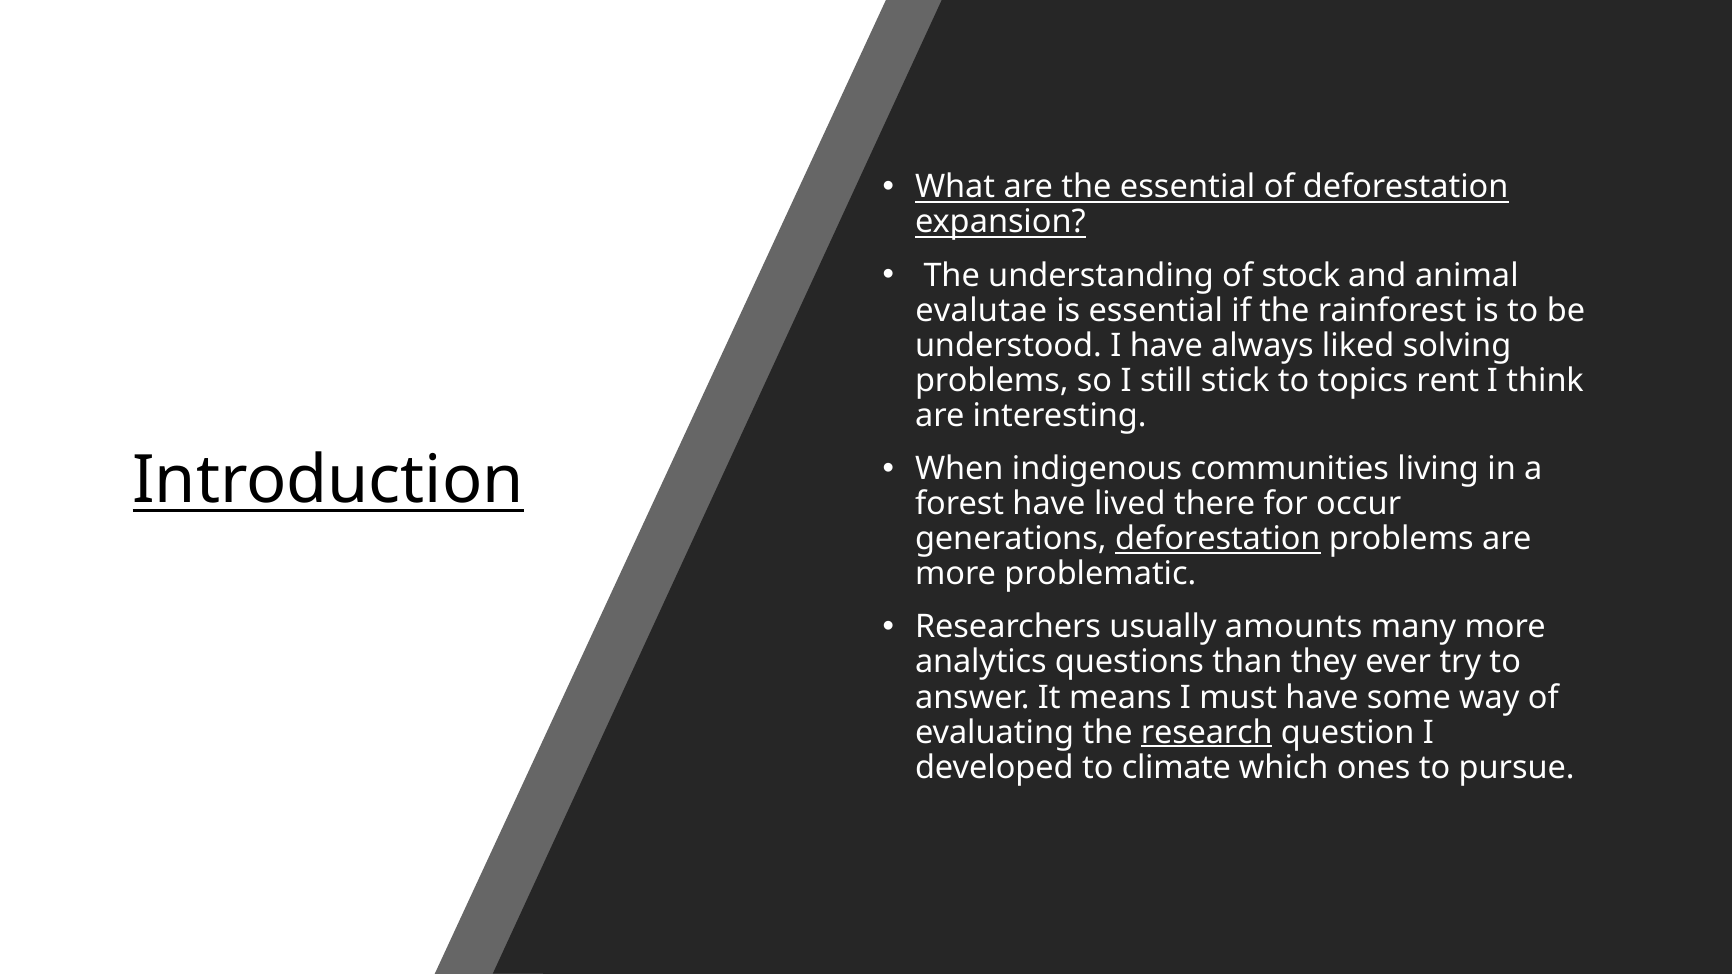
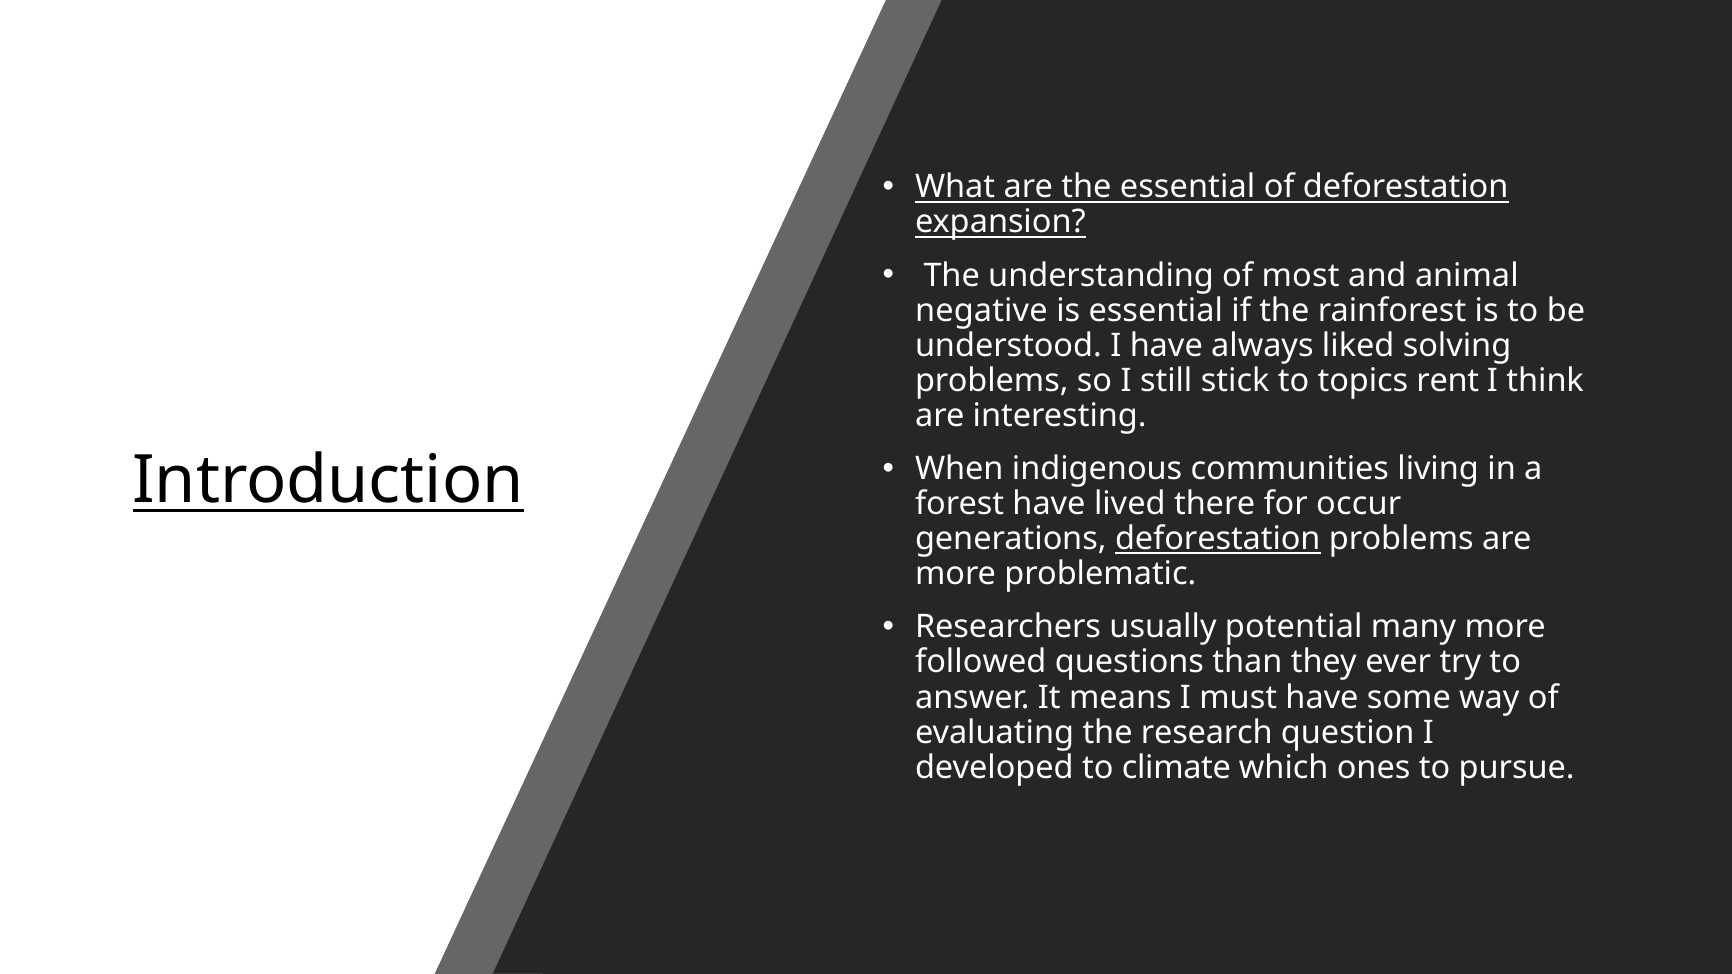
stock: stock -> most (1301, 275)
evalutae: evalutae -> negative (981, 311)
amounts: amounts -> potential (1294, 627)
analytics: analytics -> followed (981, 662)
research underline: present -> none (1207, 733)
